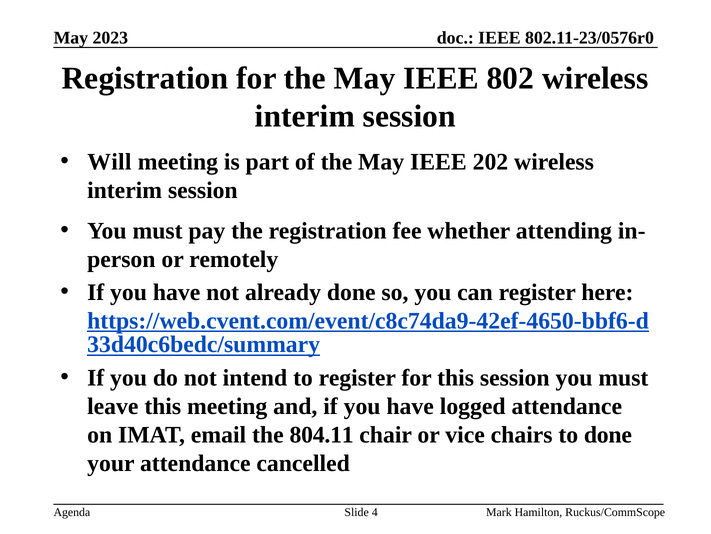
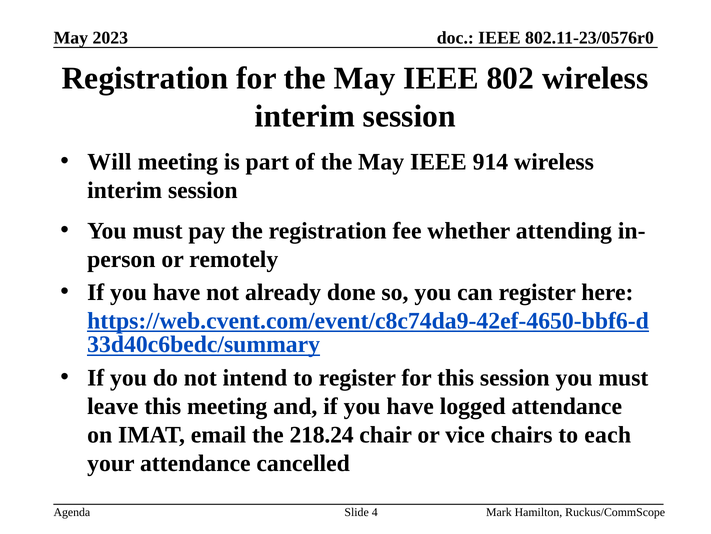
202: 202 -> 914 (490, 162)
804.11: 804.11 -> 218.24 (322, 434)
to done: done -> each (608, 434)
